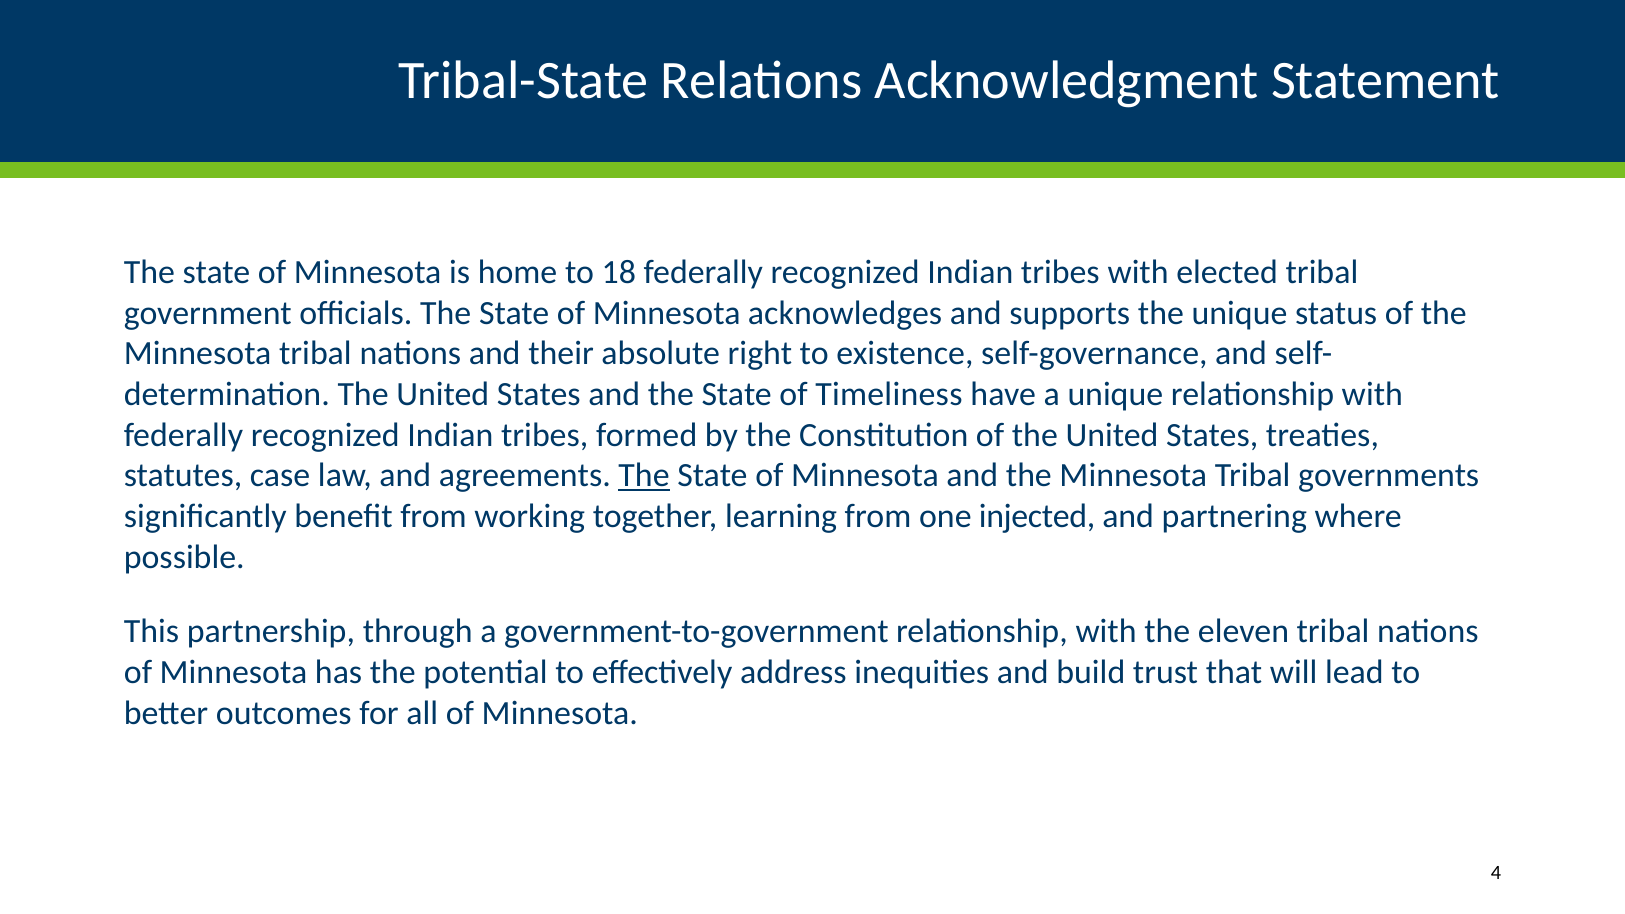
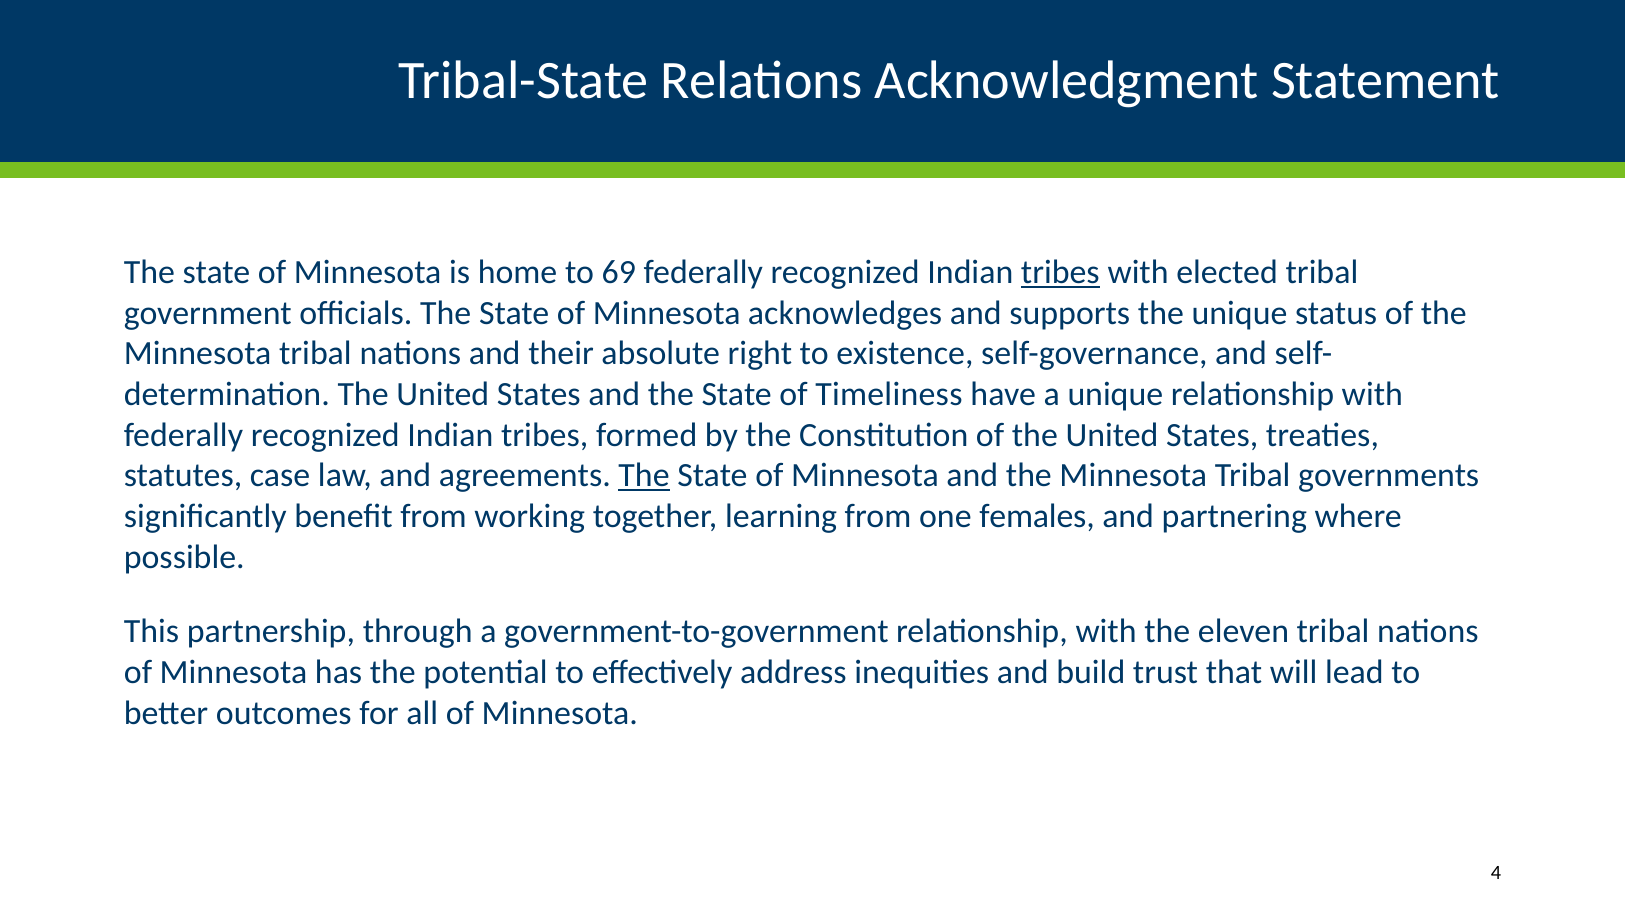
18: 18 -> 69 (619, 272)
tribes underline: none -> present (1060, 272)
injected: injected -> females (1037, 516)
